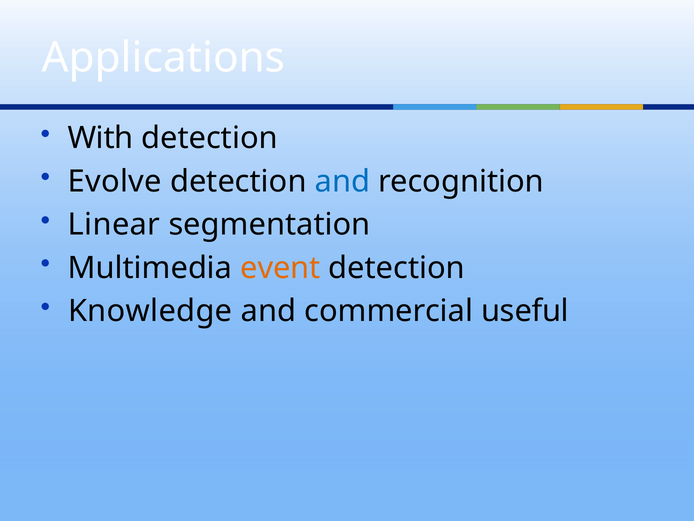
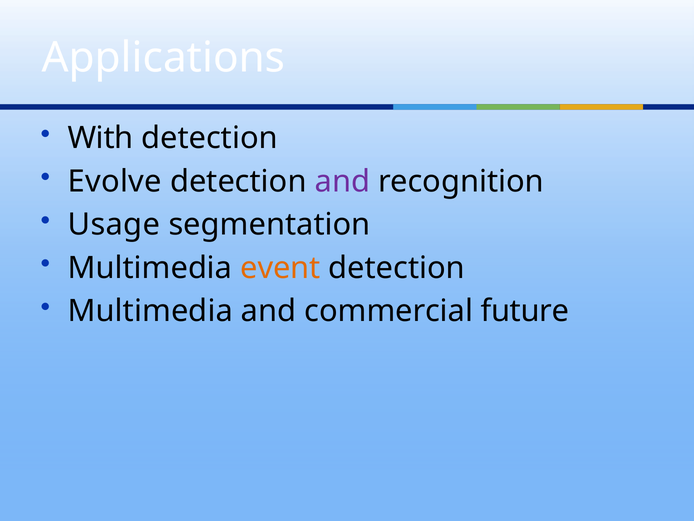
and colour: blue -> purple (342, 181)
Linear: Linear -> Usage (114, 224)
Knowledge: Knowledge -> Multimedia (150, 311)
useful: useful -> future (525, 311)
